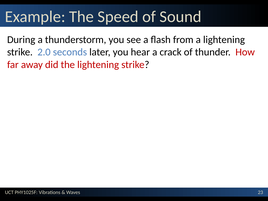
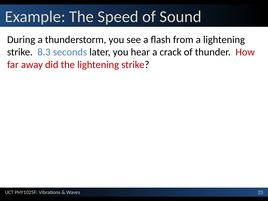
2.0: 2.0 -> 8.3 (44, 52)
